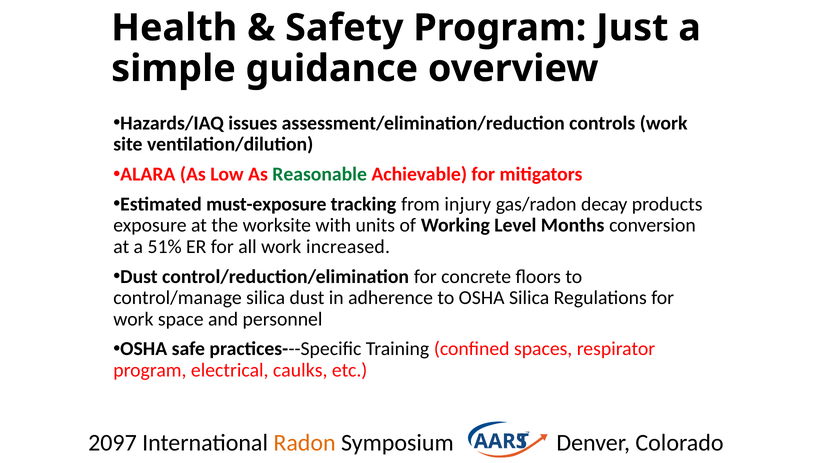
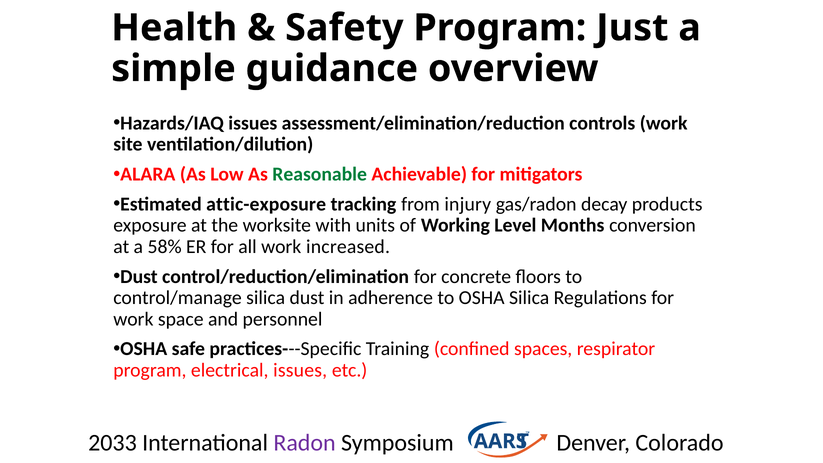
must-exposure: must-exposure -> attic-exposure (266, 204)
51%: 51% -> 58% (165, 247)
electrical caulks: caulks -> issues (300, 370)
2097: 2097 -> 2033 (113, 443)
Radon colour: orange -> purple (305, 443)
